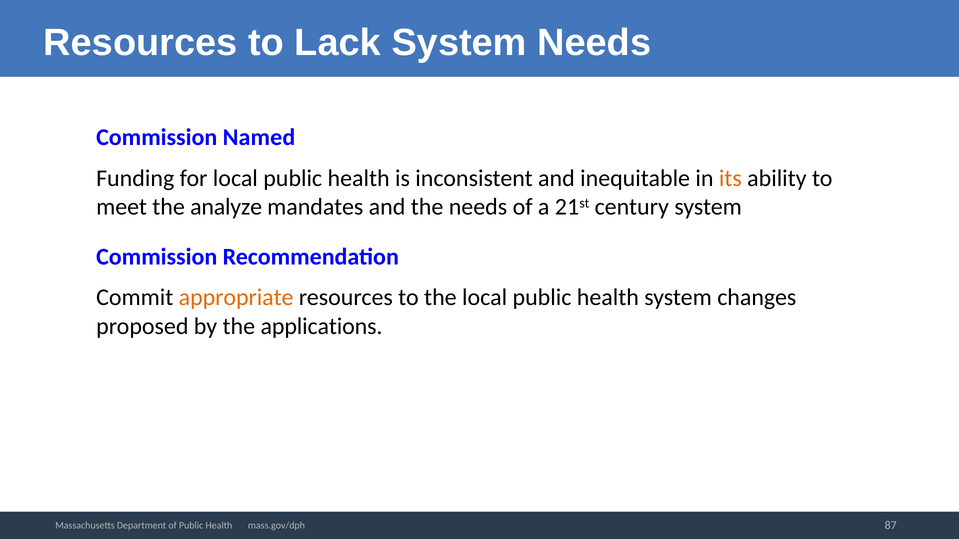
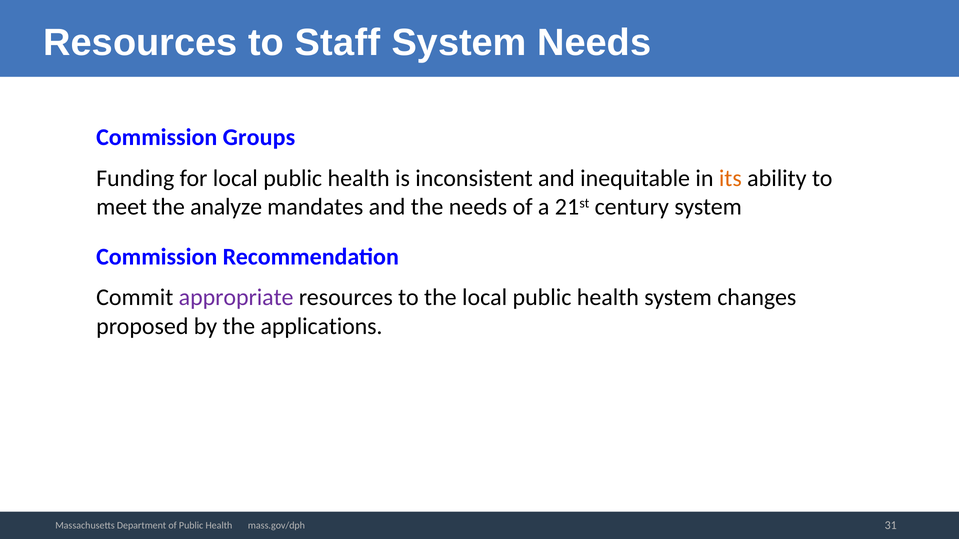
Lack: Lack -> Staff (338, 43)
Named: Named -> Groups (259, 138)
appropriate colour: orange -> purple (236, 298)
87: 87 -> 31 (891, 526)
